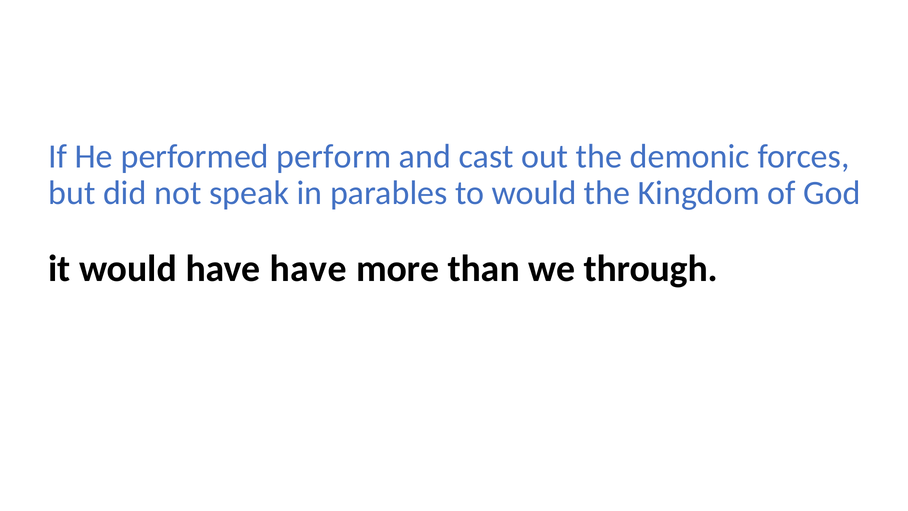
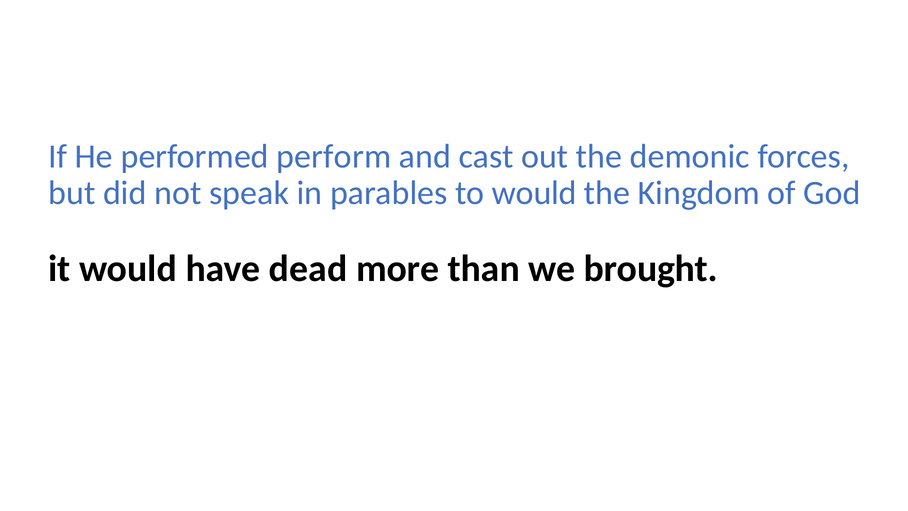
have have: have -> dead (308, 269)
through: through -> brought (651, 269)
